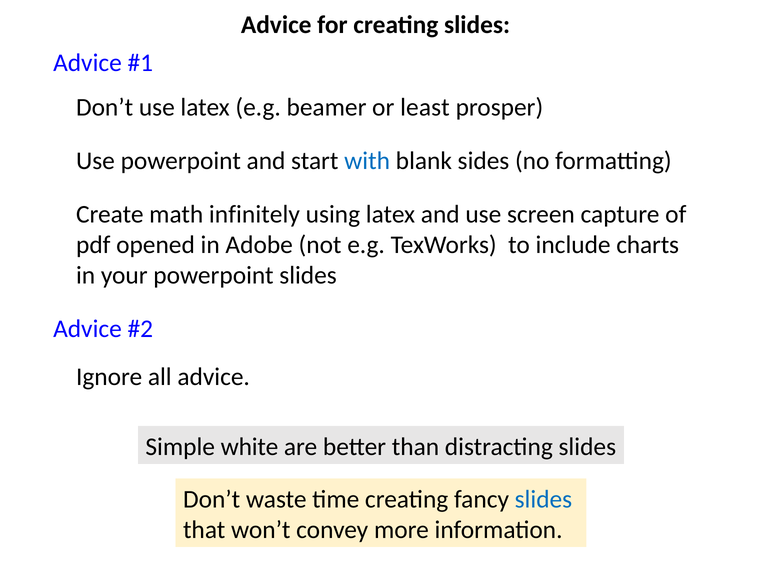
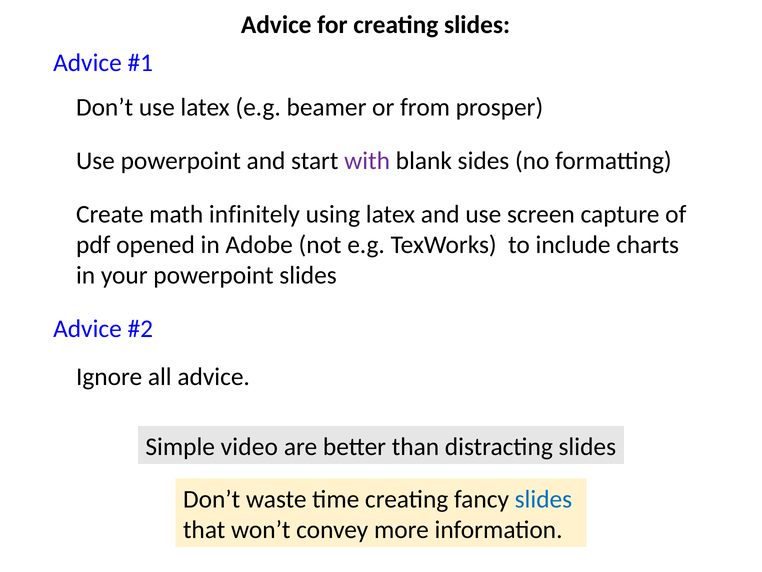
least: least -> from (425, 107)
with colour: blue -> purple (367, 161)
white: white -> video (249, 446)
